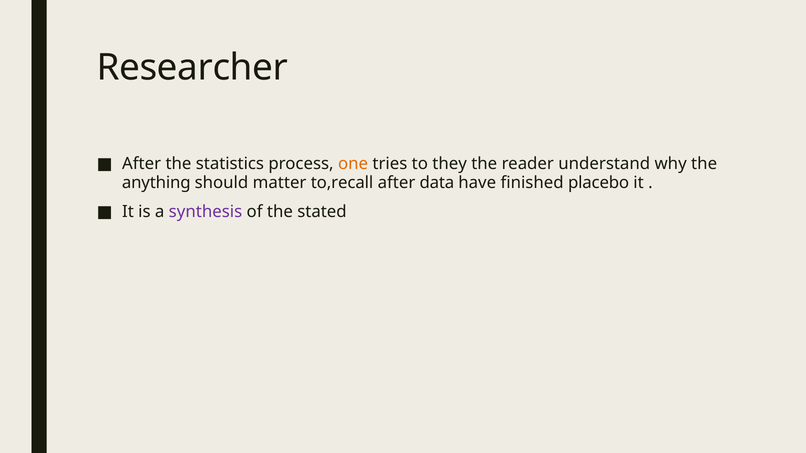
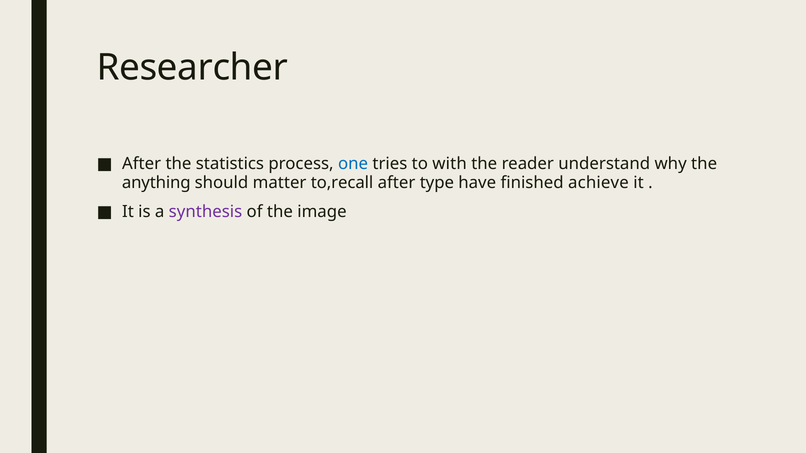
one colour: orange -> blue (353, 164)
they: they -> with (450, 164)
data: data -> type (437, 183)
placebo: placebo -> achieve (598, 183)
stated: stated -> image (322, 212)
